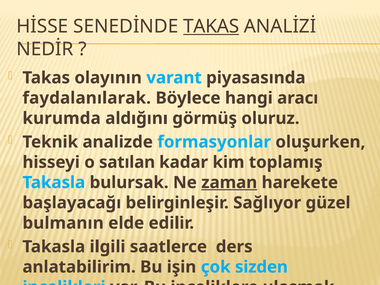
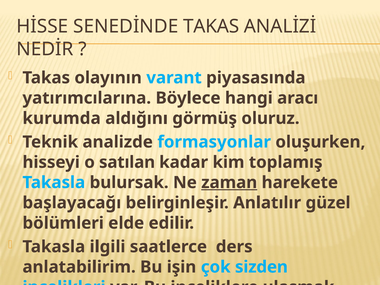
TAKAS underline: present -> none (211, 26)
faydalanılarak: faydalanılarak -> yatırımcılarına (87, 98)
Sağlıyor: Sağlıyor -> Anlatılır (267, 203)
bulmanın: bulmanın -> bölümleri (63, 223)
